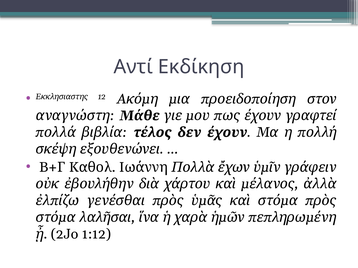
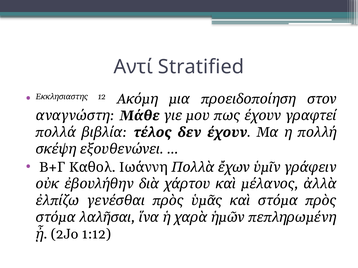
Εκδίκηση: Εκδίκηση -> Stratified (201, 67)
